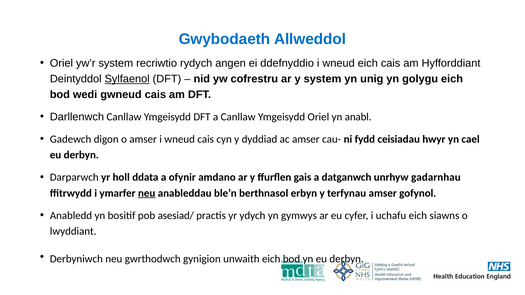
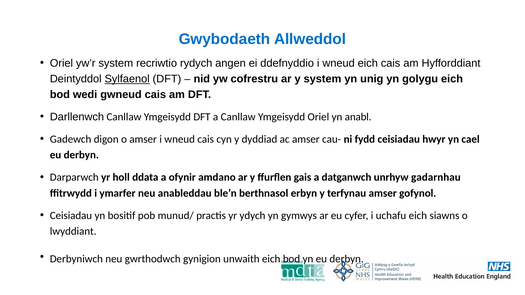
neu underline: present -> none (147, 193)
Anabledd: Anabledd -> Ceisiadau (71, 216)
asesiad/: asesiad/ -> munud/ (176, 216)
